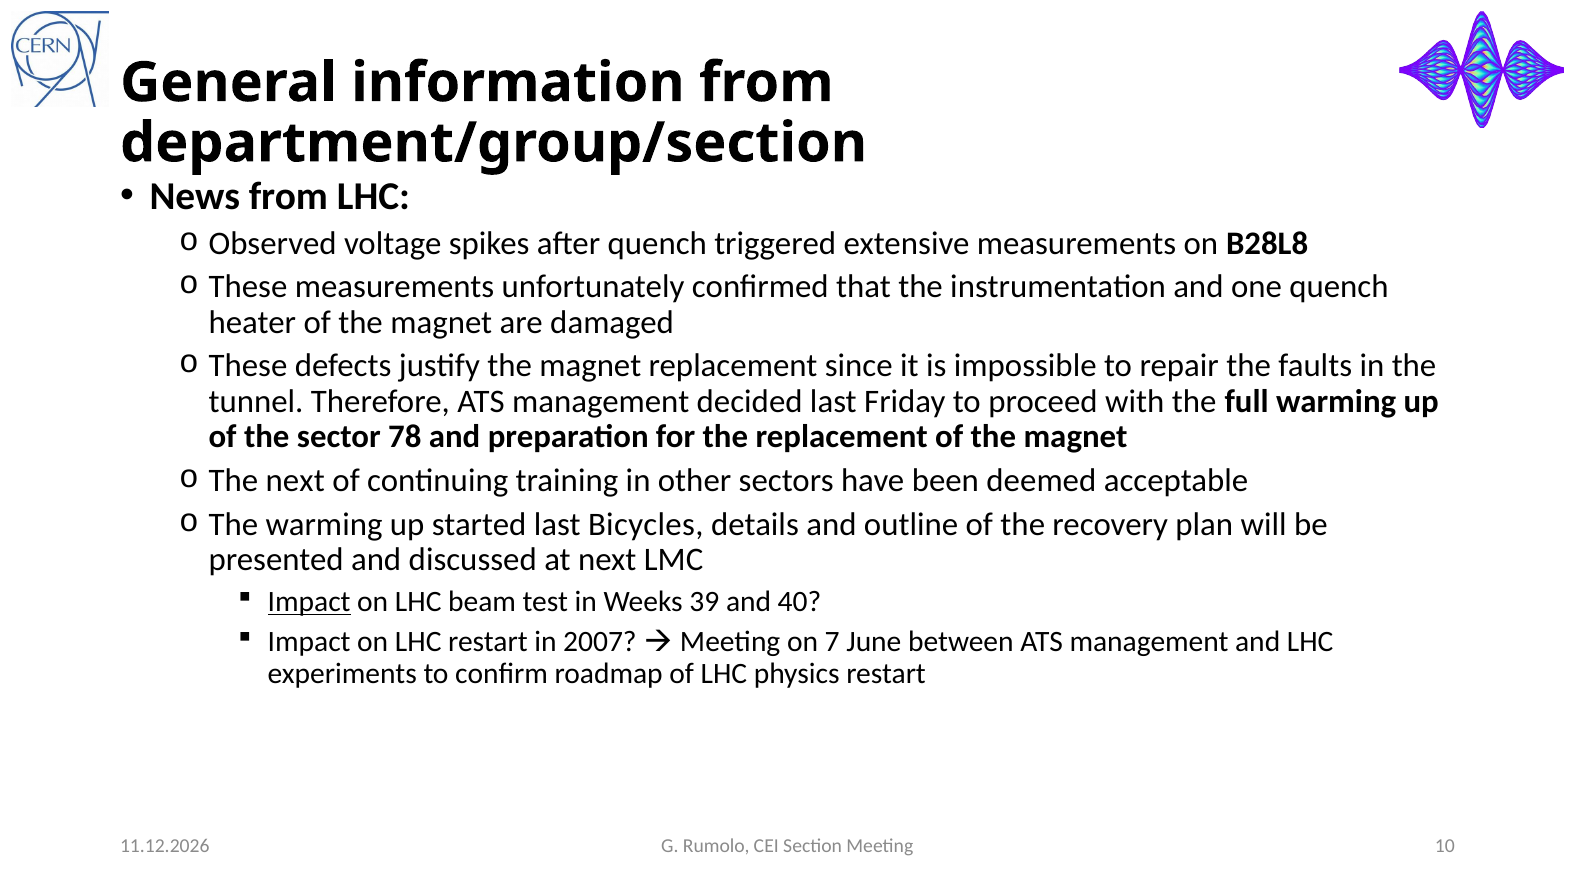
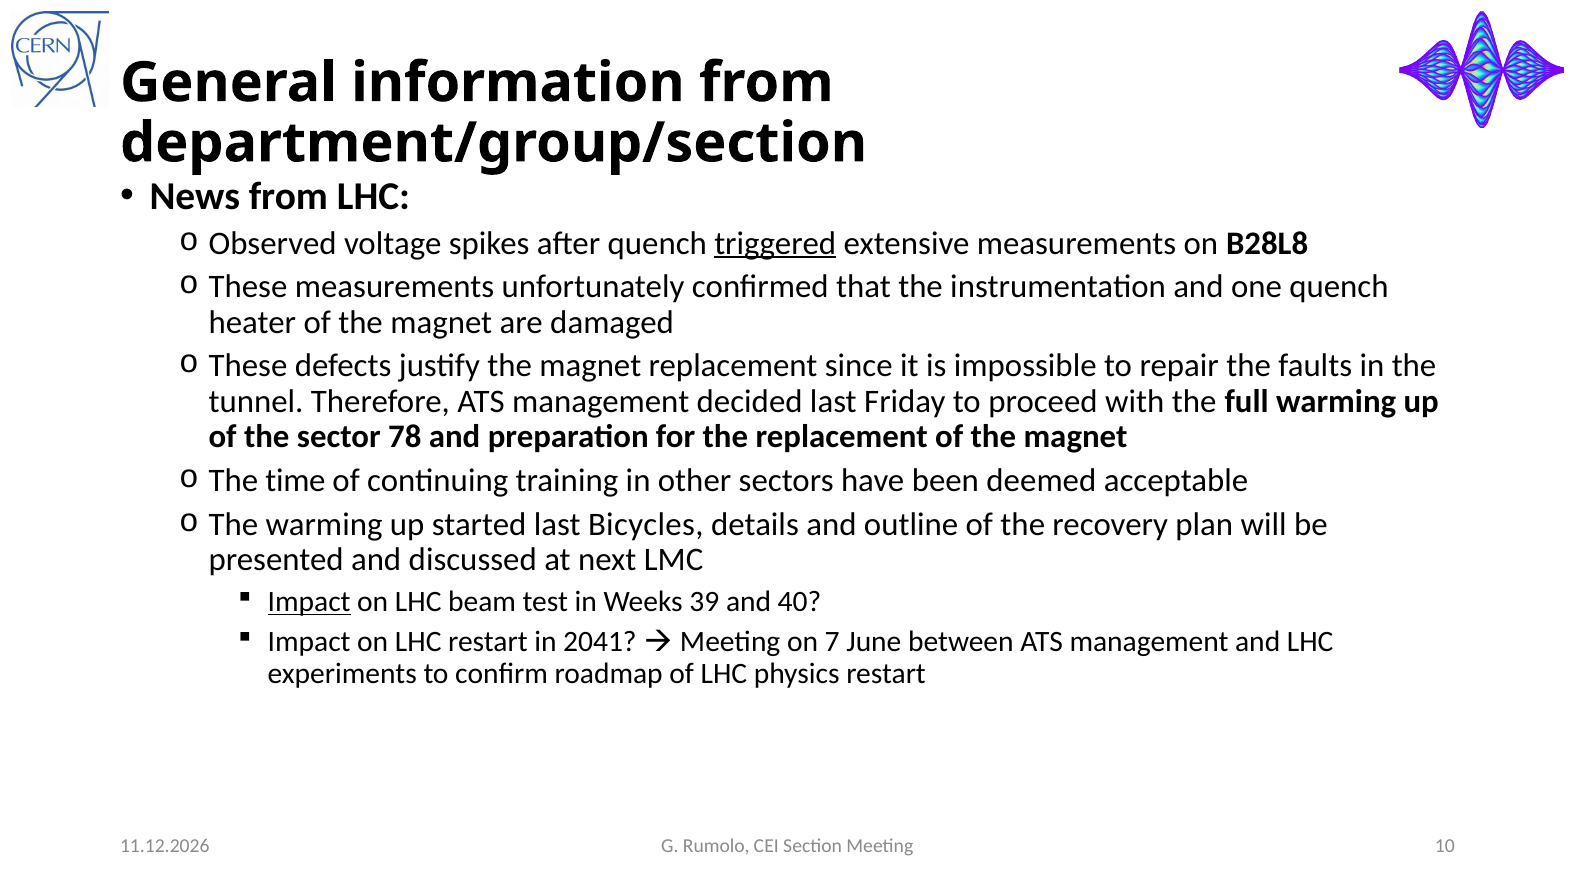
triggered underline: none -> present (775, 243)
The next: next -> time (295, 481)
2007: 2007 -> 2041 (600, 642)
